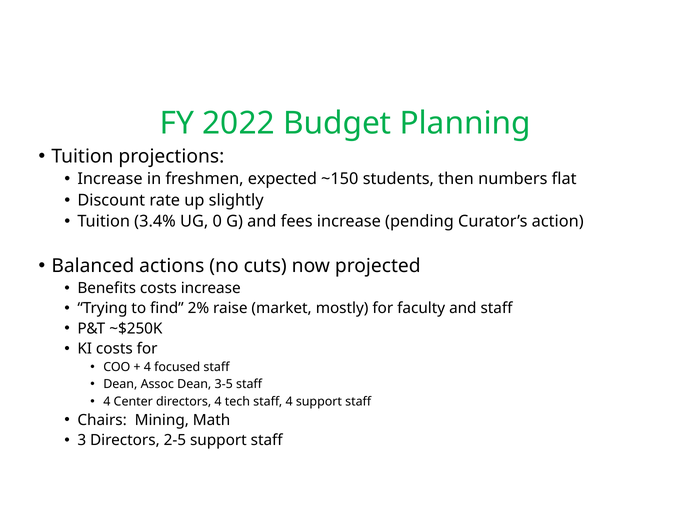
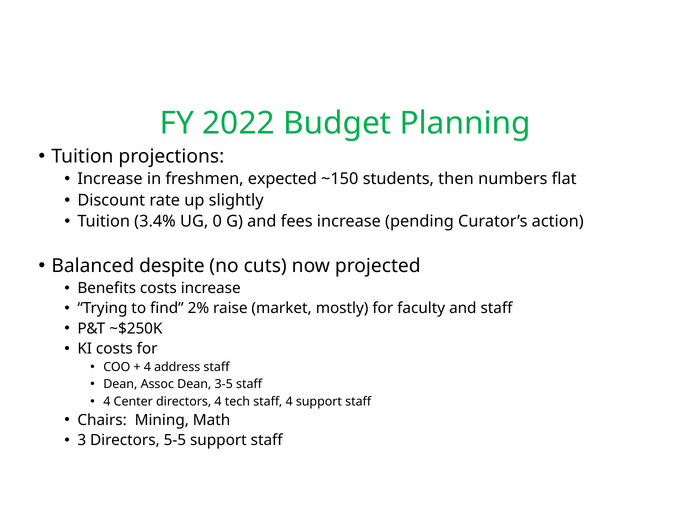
actions: actions -> despite (172, 266)
focused: focused -> address (177, 367)
2-5: 2-5 -> 5-5 (175, 440)
